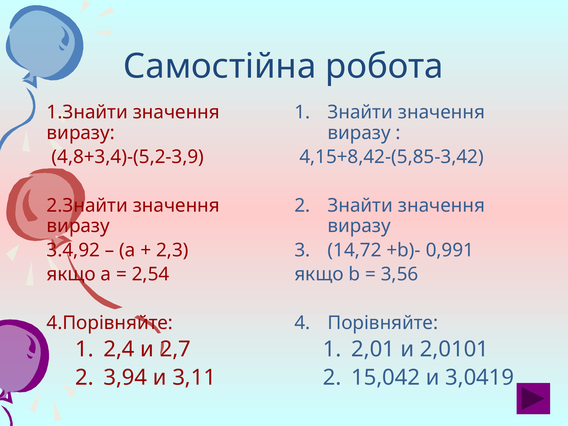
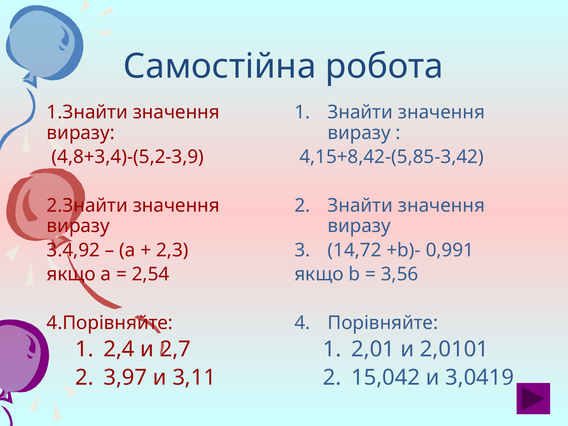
3,94: 3,94 -> 3,97 (125, 378)
